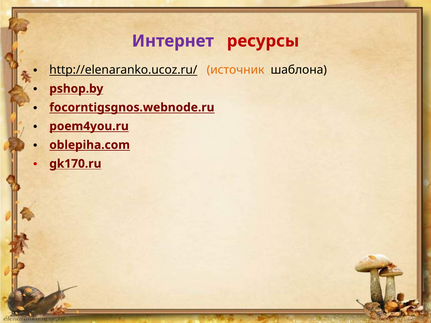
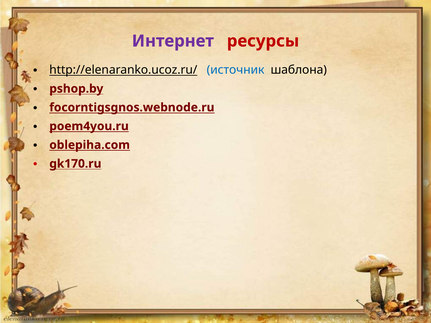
источник colour: orange -> blue (236, 70)
